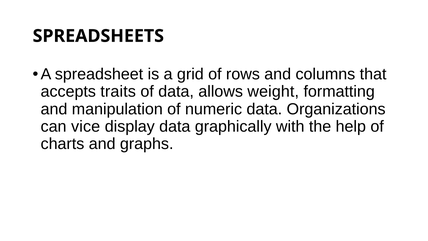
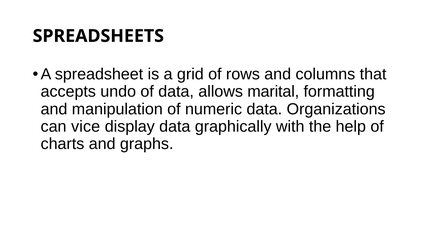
traits: traits -> undo (118, 92)
weight: weight -> marital (273, 92)
